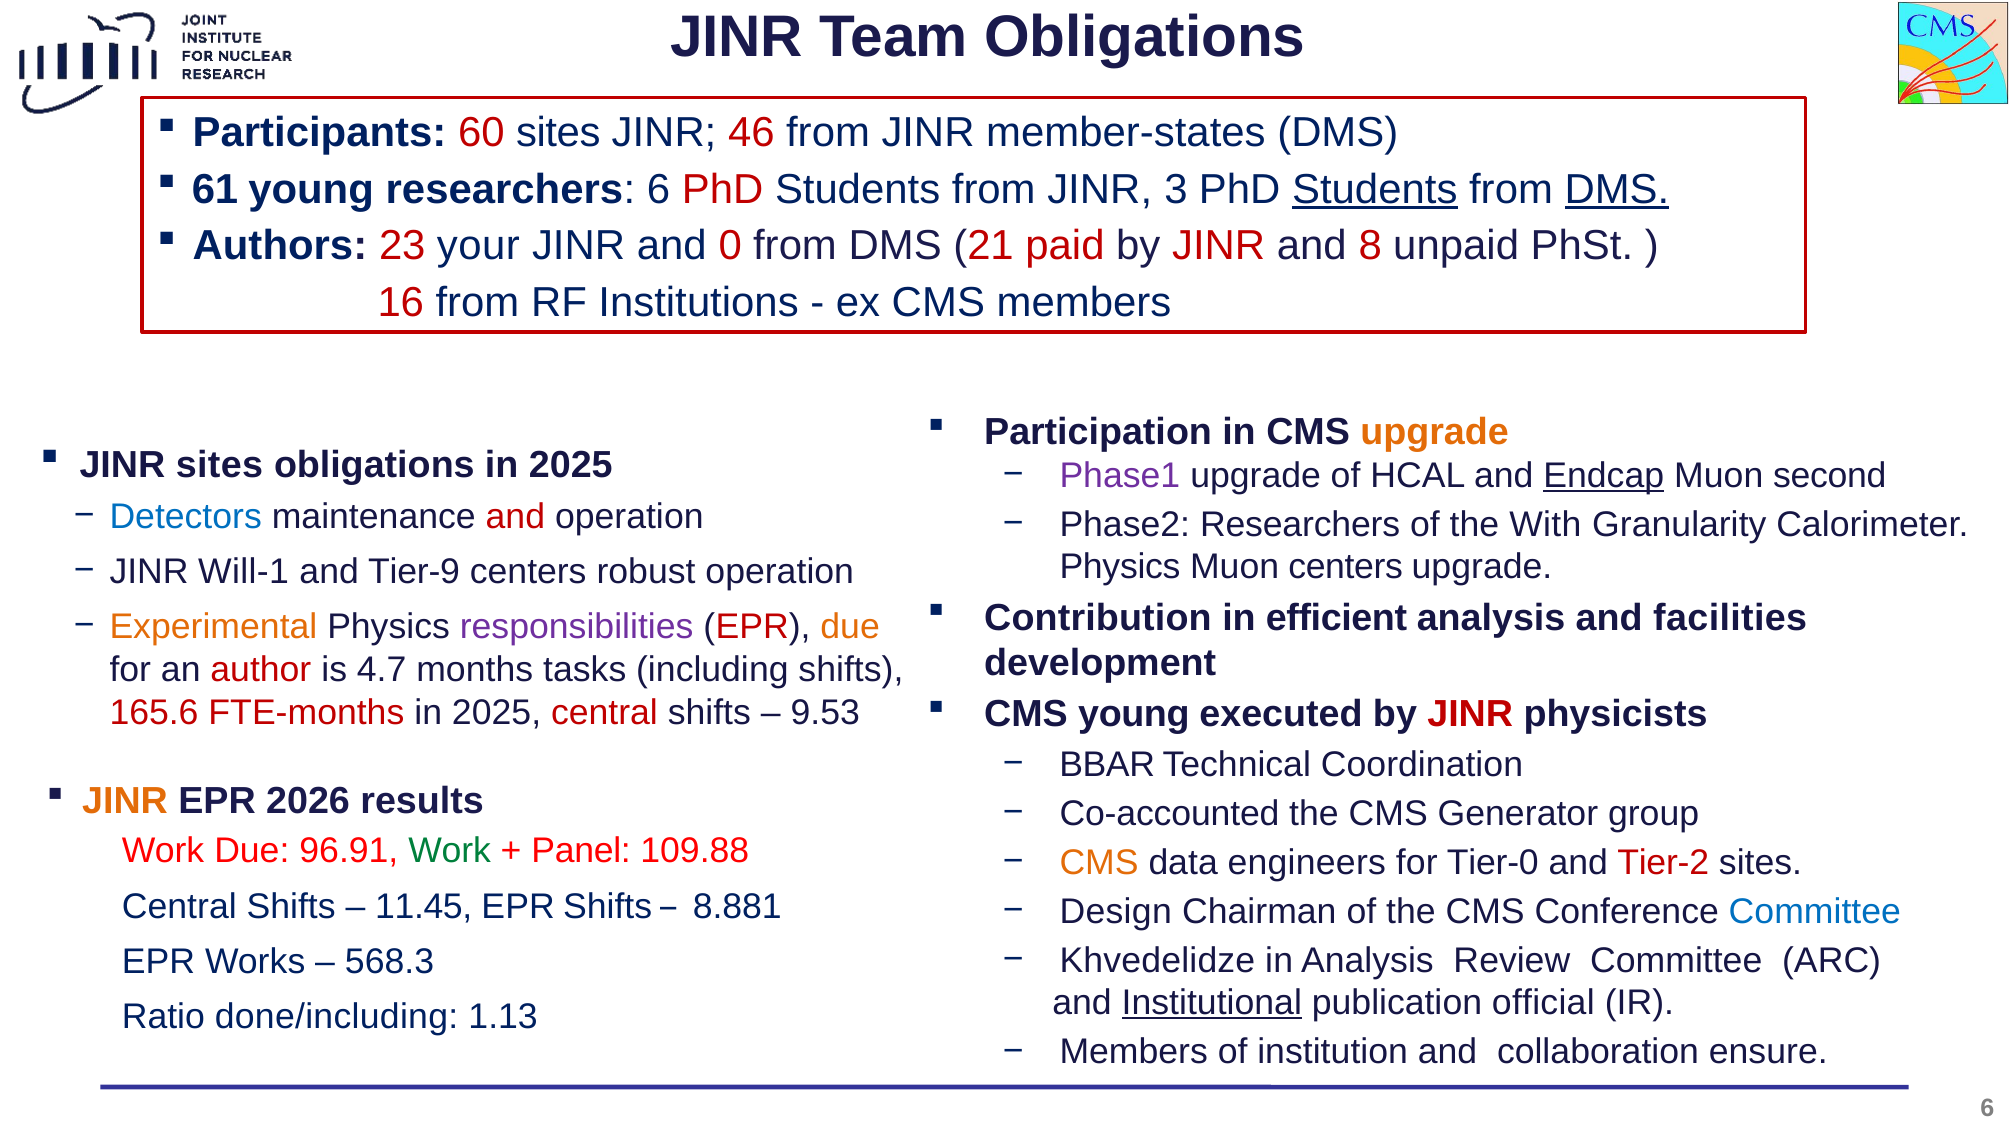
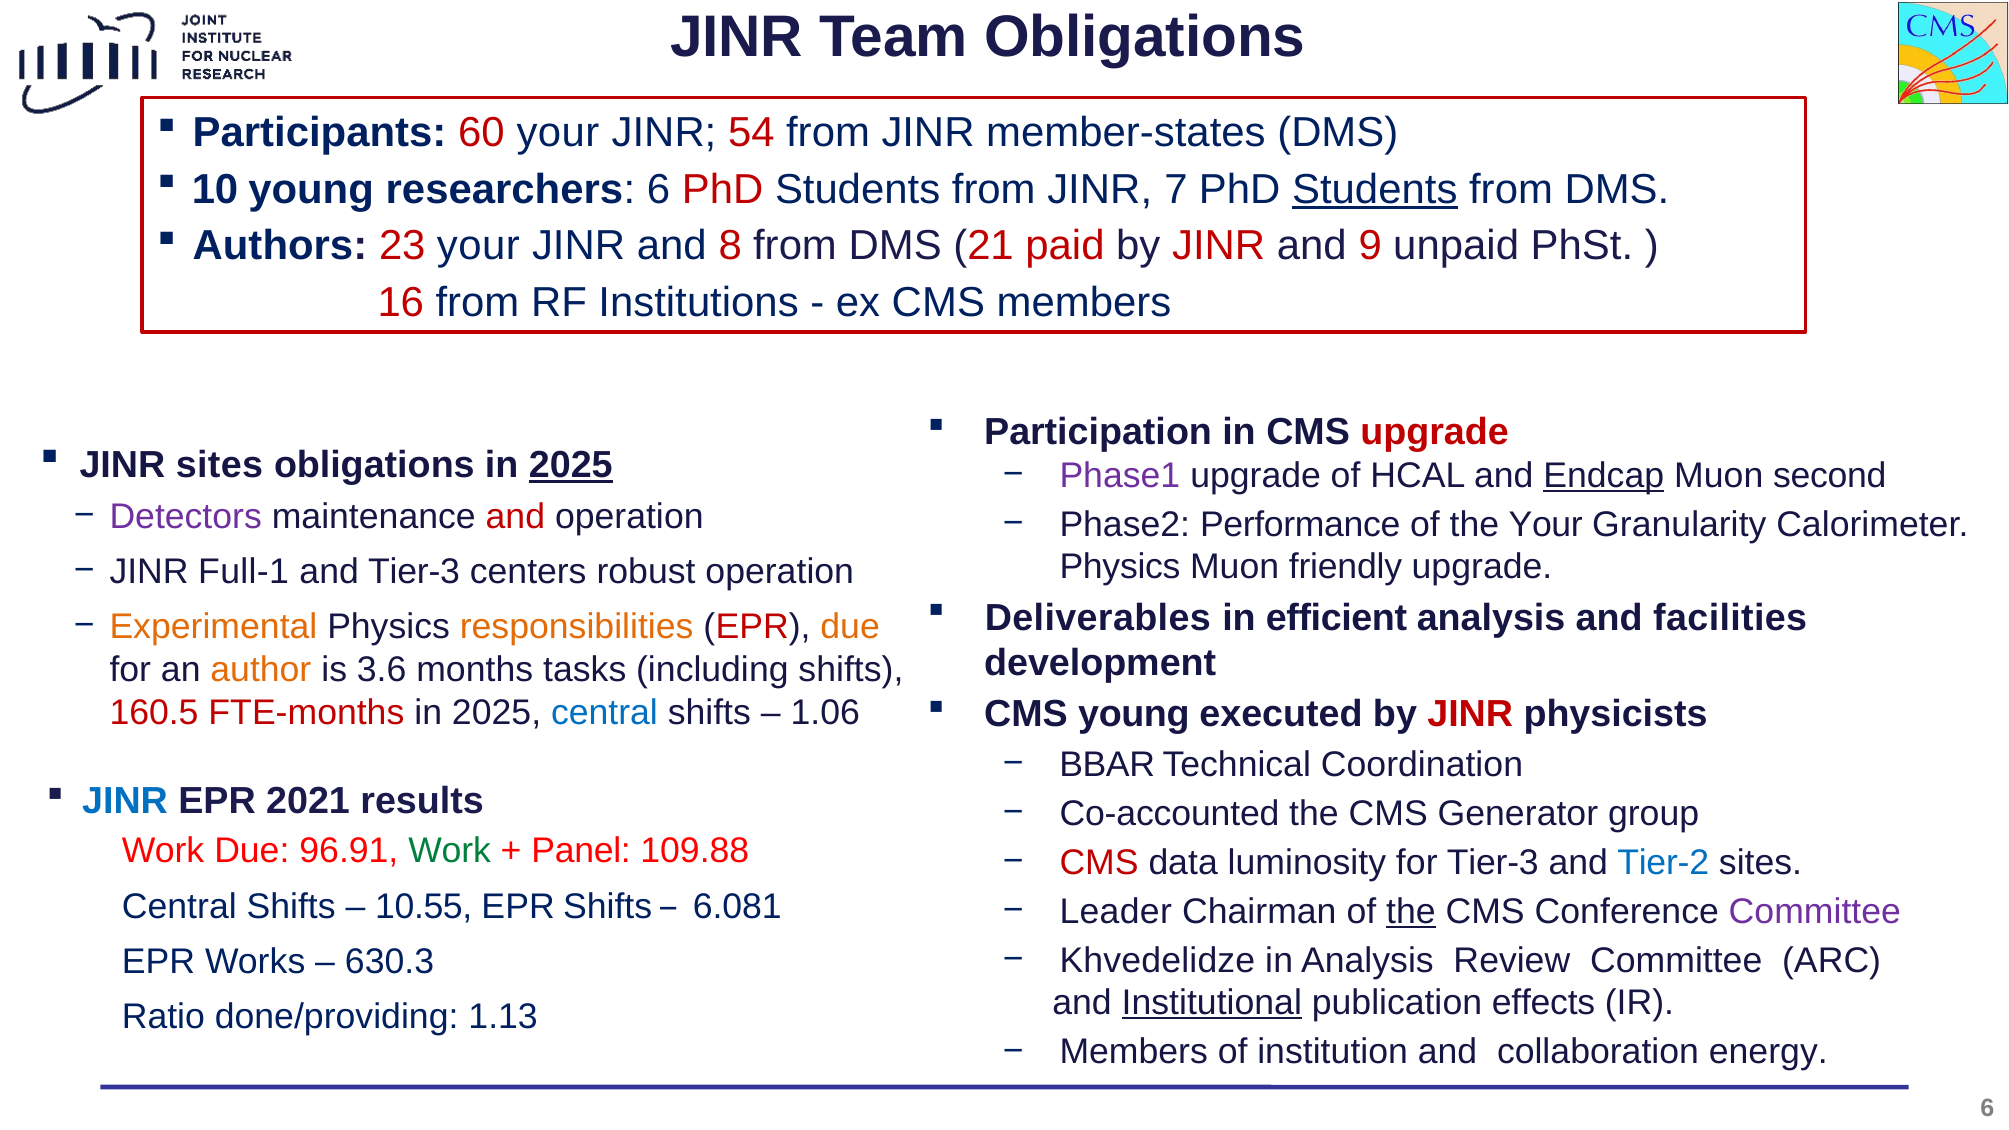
60 sites: sites -> your (558, 133)
46: 46 -> 54 (751, 133)
61: 61 -> 10 (215, 190)
3: 3 -> 7 (1176, 190)
DMS underline: present -> none (1617, 190)
0: 0 -> 8 (730, 246)
8: 8 -> 9 (1370, 246)
upgrade colour: orange -> red (1435, 432)
2025 underline: none -> present (571, 465)
Detectors colour: blue -> purple (186, 516)
Phase2 Researchers: Researchers -> Performance (1300, 525)
the With: With -> Your (1546, 525)
Muon centers: centers -> friendly (1346, 567)
Will-1: Will-1 -> Full-1 (244, 572)
and Tier-9: Tier-9 -> Tier-3 (414, 572)
Contribution: Contribution -> Deliverables (1098, 618)
responsibilities colour: purple -> orange (577, 627)
author colour: red -> orange (261, 670)
4.7: 4.7 -> 3.6 (382, 670)
165.6: 165.6 -> 160.5 (154, 712)
central colour: red -> blue (604, 712)
9.53: 9.53 -> 1.06 (825, 712)
JINR colour: orange -> blue (125, 801)
2026: 2026 -> 2021 (308, 801)
CMS colour: orange -> red (1099, 862)
engineers: engineers -> luminosity (1307, 862)
for Tier-0: Tier-0 -> Tier-3 (1493, 862)
Tier-2 colour: red -> blue (1663, 862)
11.45: 11.45 -> 10.55 (424, 906)
8.881: 8.881 -> 6.081 (737, 906)
Design: Design -> Leader (1116, 911)
the underline: none -> present (1411, 911)
Committee colour: blue -> purple (1815, 911)
568.3: 568.3 -> 630.3 (390, 962)
official: official -> effects (1544, 1003)
done/including: done/including -> done/providing (337, 1017)
ensure: ensure -> energy (1768, 1052)
